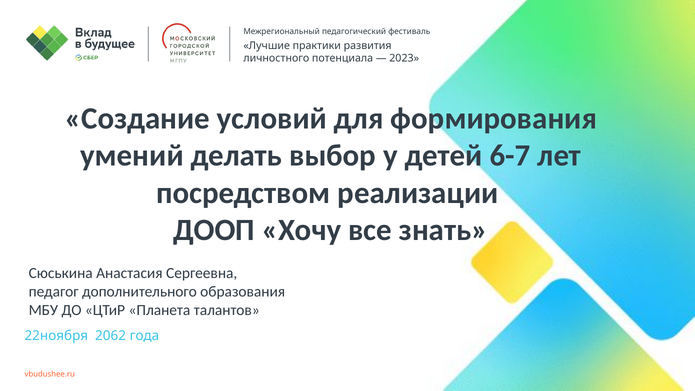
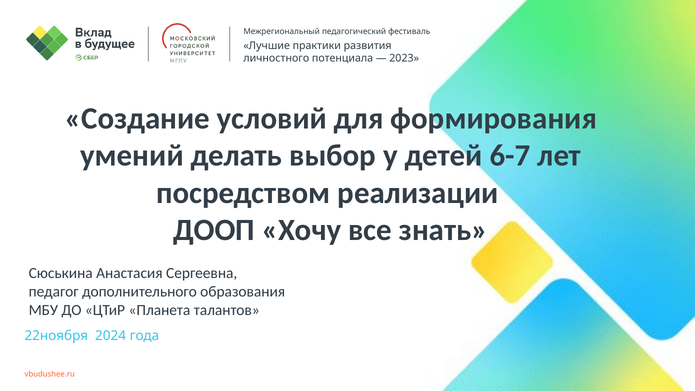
2062: 2062 -> 2024 (111, 336)
